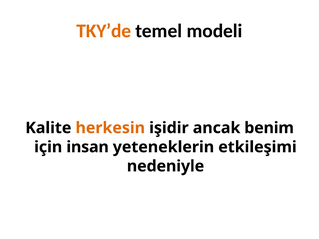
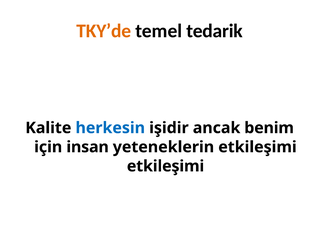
modeli: modeli -> tedarik (215, 31)
herkesin colour: orange -> blue (110, 128)
nedeniyle: nedeniyle -> etkileşimi (166, 166)
